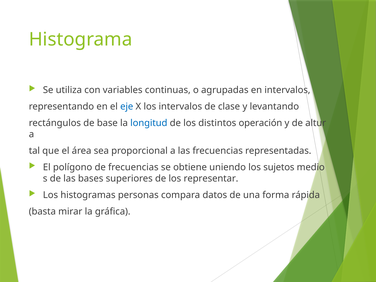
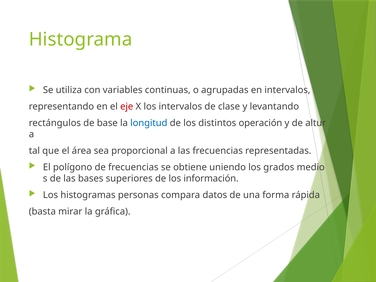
eje colour: blue -> red (127, 106)
sujetos: sujetos -> grados (279, 167)
representar: representar -> información (211, 179)
